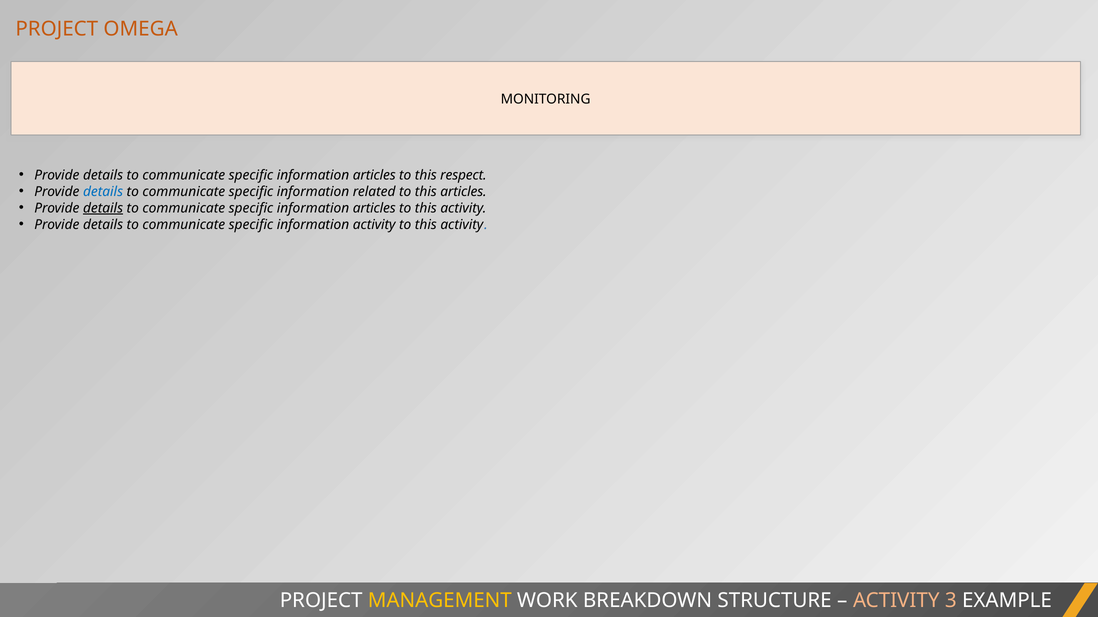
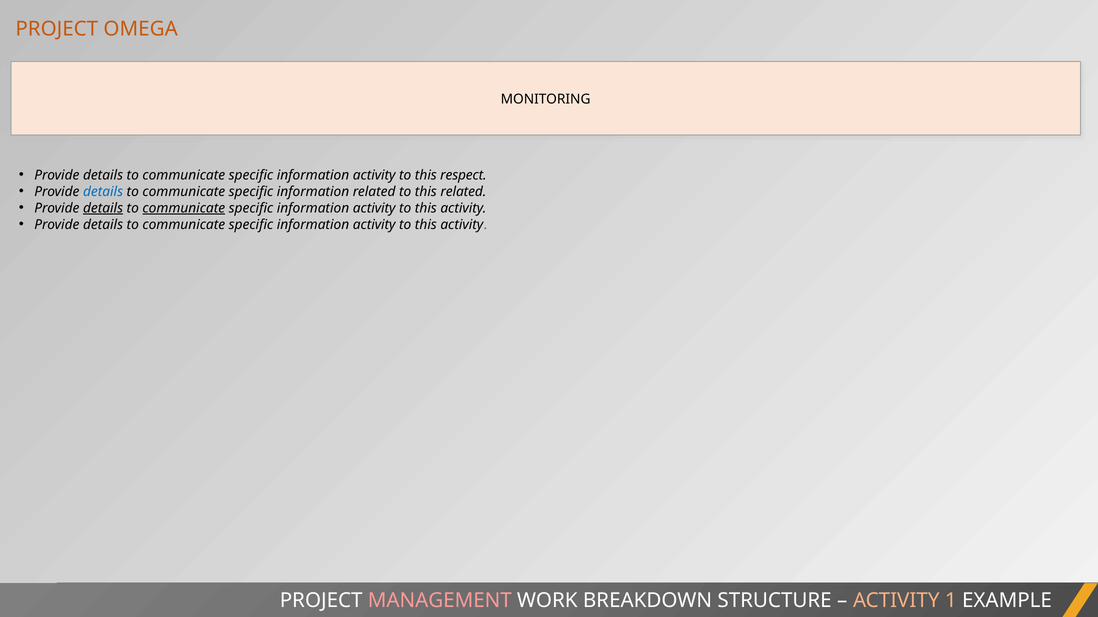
articles: articles -> activity (374, 175)
this articles: articles -> related (463, 192)
communicate underline: none -> present (184, 208)
articles: articles -> activity (374, 208)
MANAGEMENT colour: yellow -> pink (440, 601)
3: 3 -> 1 (951, 601)
